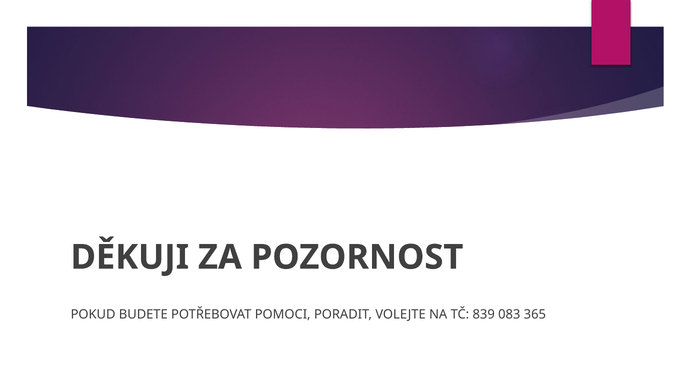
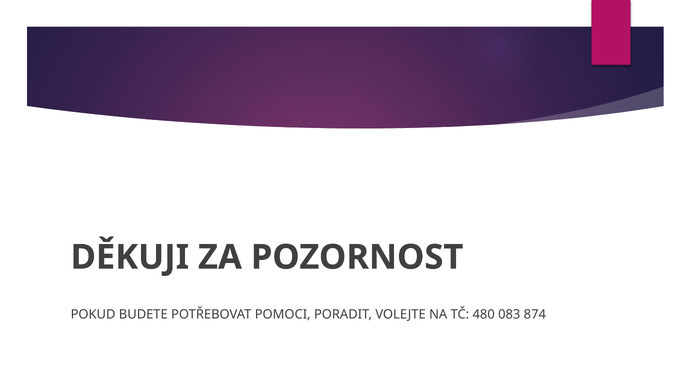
839: 839 -> 480 (484, 314)
365: 365 -> 874 (535, 314)
